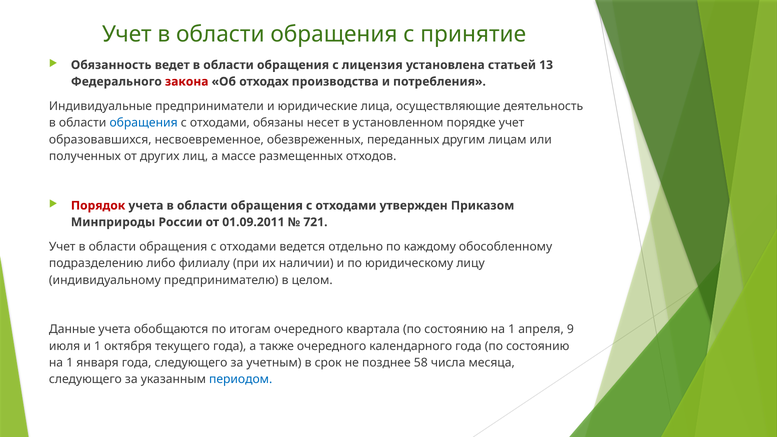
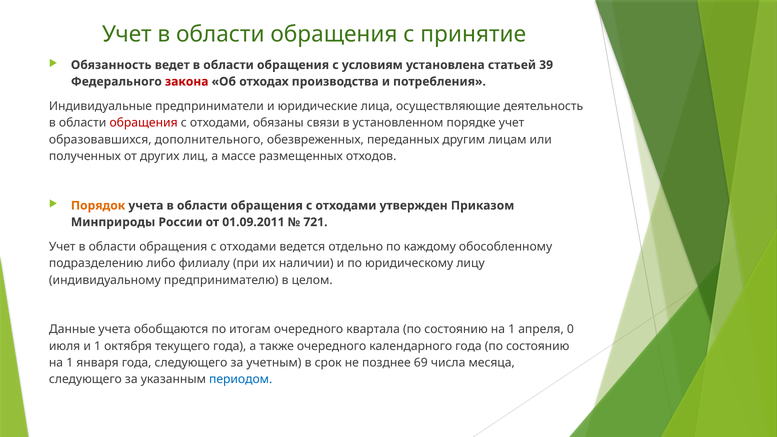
лицензия: лицензия -> условиям (372, 65)
13: 13 -> 39 (546, 65)
обращения colour: blue -> red (144, 123)
несет: несет -> связи (323, 123)
несвоевременное: несвоевременное -> дополнительного (209, 140)
Порядок colour: red -> orange (98, 206)
9: 9 -> 0 (570, 330)
58: 58 -> 69 (421, 363)
